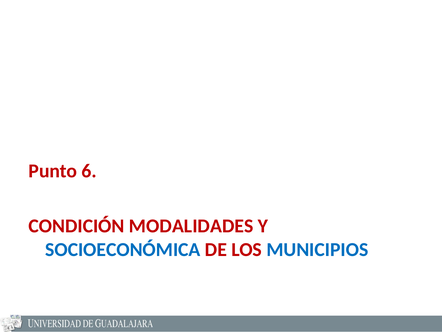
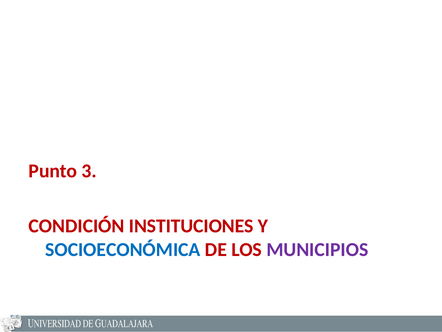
6: 6 -> 3 (89, 171)
MODALIDADES: MODALIDADES -> INSTITUCIONES (191, 226)
MUNICIPIOS colour: blue -> purple (317, 249)
